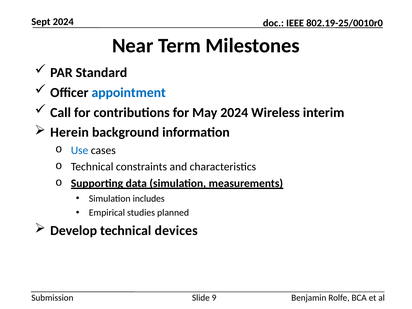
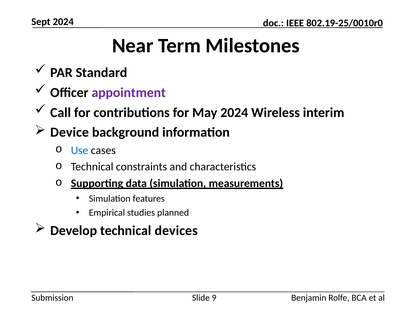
appointment colour: blue -> purple (129, 93)
Herein: Herein -> Device (70, 132)
includes: includes -> features (149, 199)
